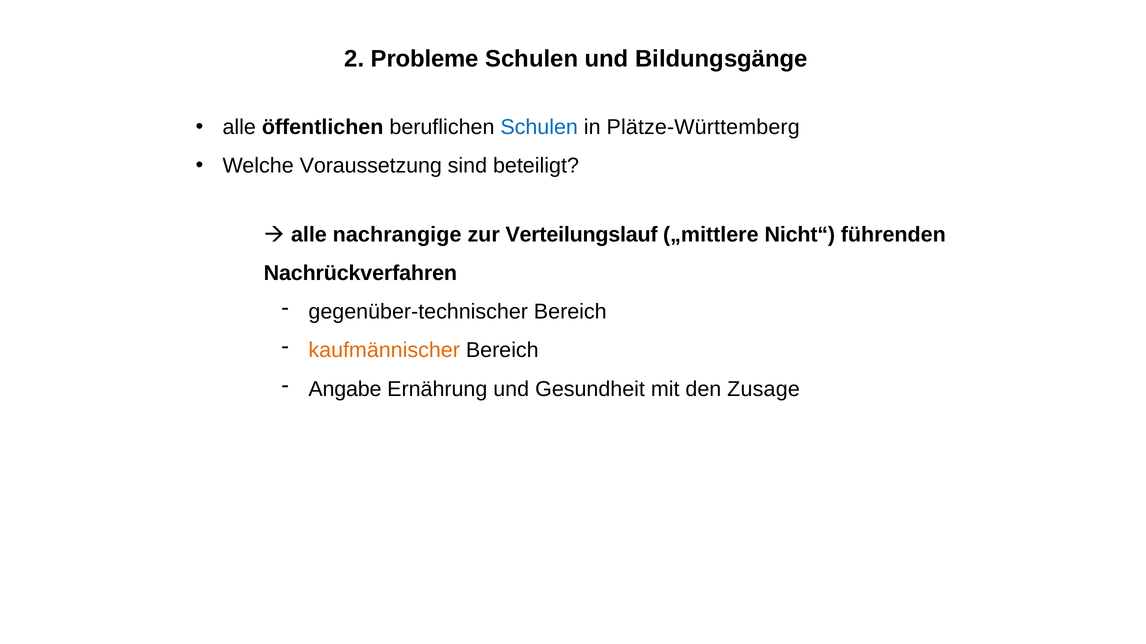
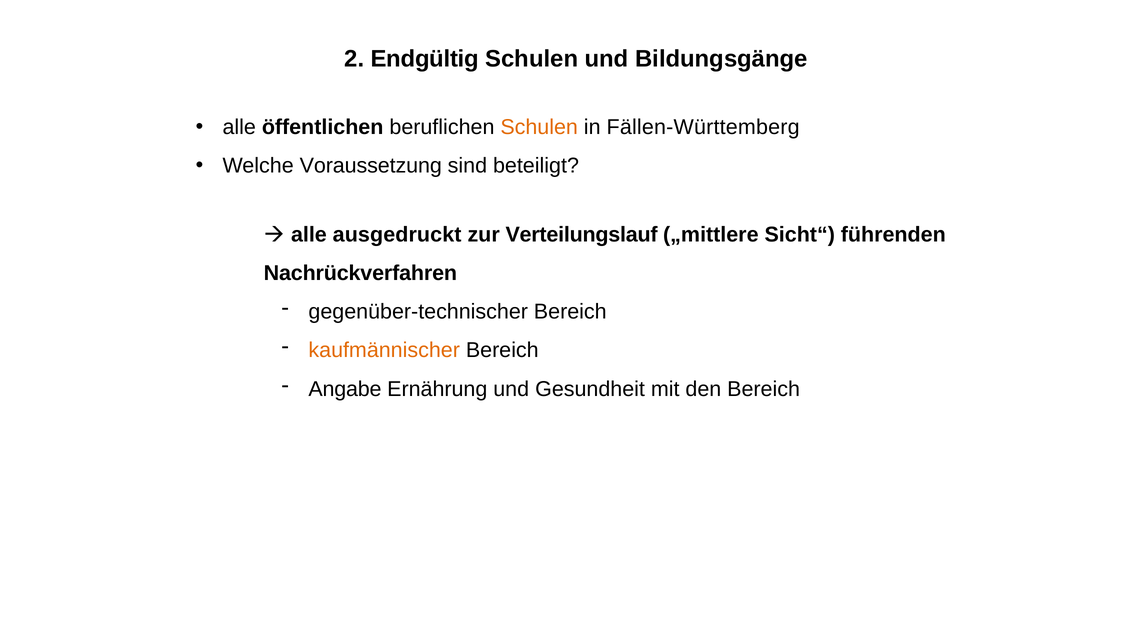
Probleme: Probleme -> Endgültig (425, 59)
Schulen colour: blue -> orange (539, 127)
Plätze-Württemberg: Plätze-Württemberg -> Fällen-Württemberg (703, 127)
nachrangige: nachrangige -> ausgedruckt (397, 235)
Nicht“: Nicht“ -> Sicht“ (800, 235)
den Zusage: Zusage -> Bereich (764, 389)
